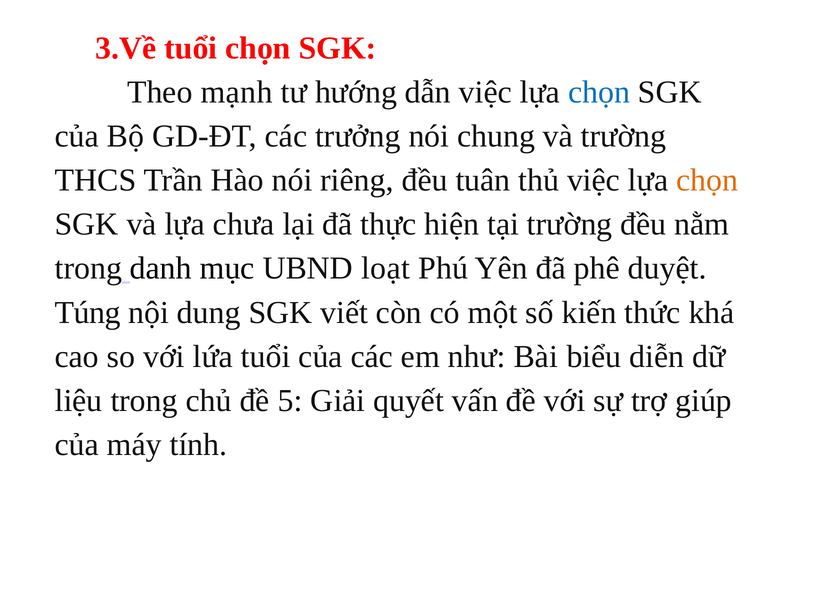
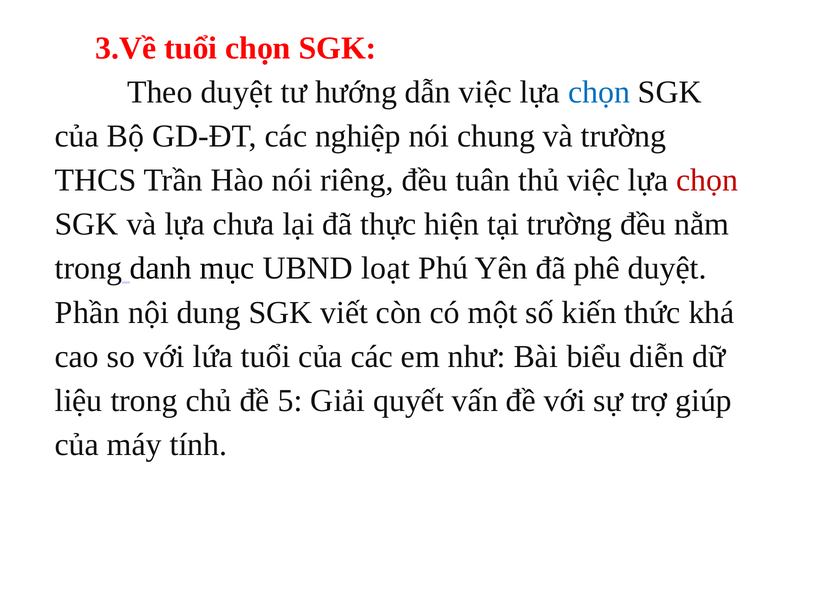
Theo mạnh: mạnh -> duyệt (237, 92)
trưởng: trưởng -> nghiệp (358, 136)
chọn colour: orange -> red (707, 180)
Túng: Túng -> Phần (87, 312)
